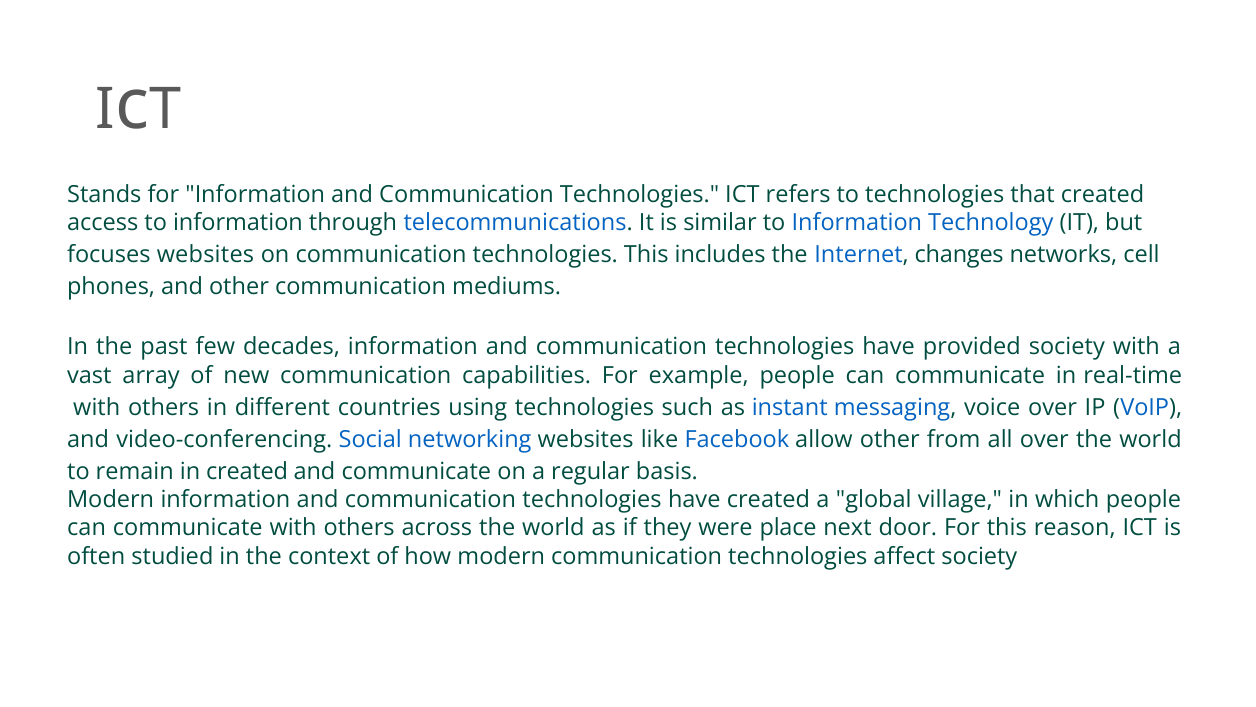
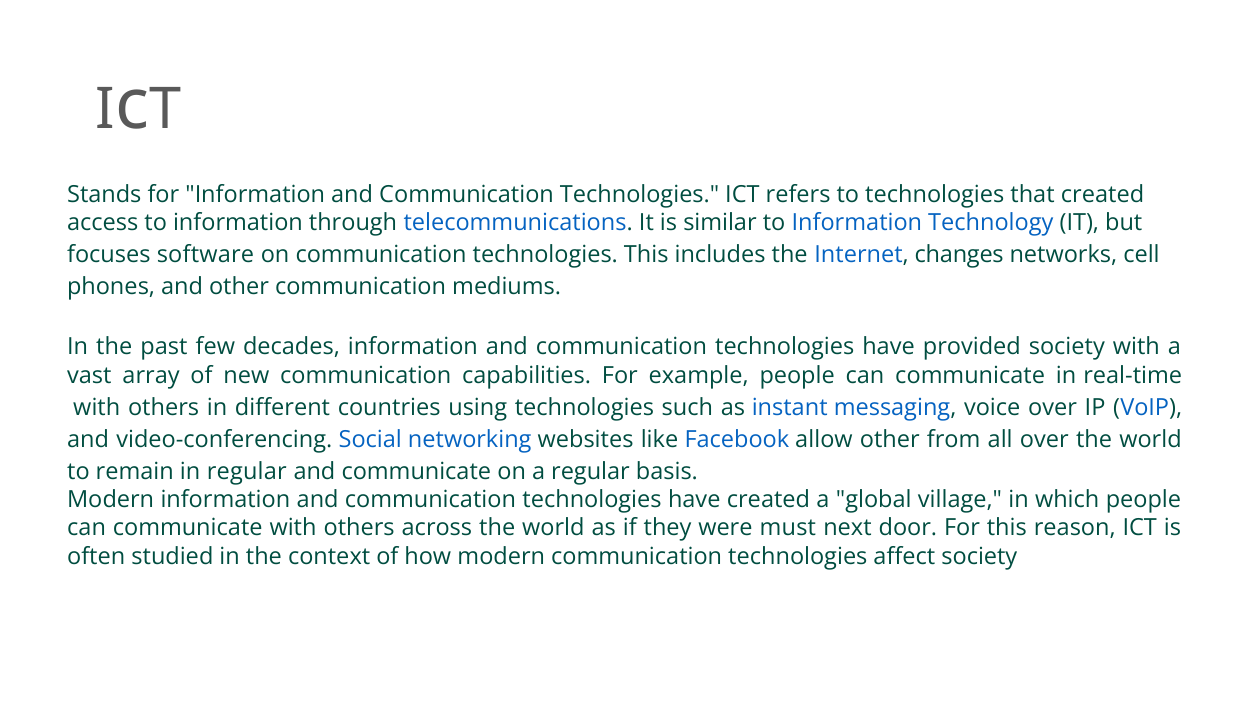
focuses websites: websites -> software (205, 255)
in created: created -> regular (247, 471)
place: place -> must (788, 528)
